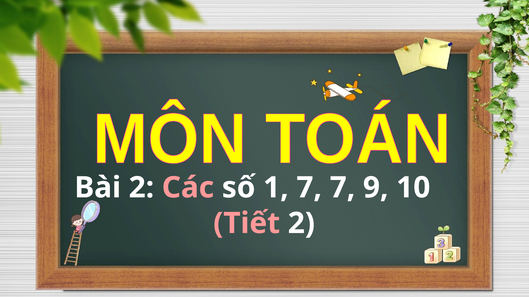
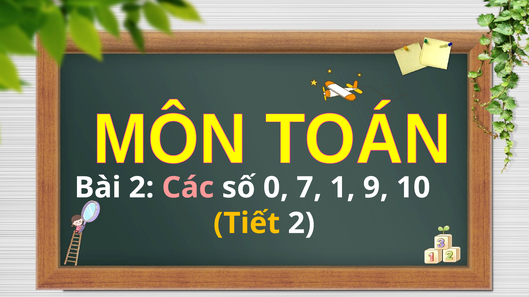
1: 1 -> 0 (276, 188)
7 7: 7 -> 1 (342, 188)
Tiết colour: pink -> yellow (247, 224)
